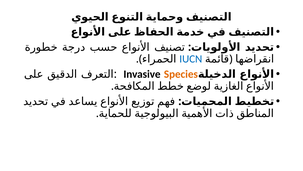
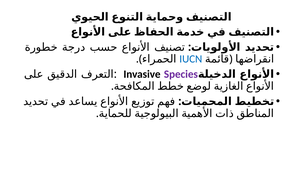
Species colour: orange -> purple (181, 74)
